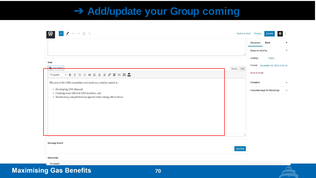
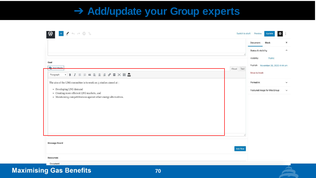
coming: coming -> experts (221, 11)
